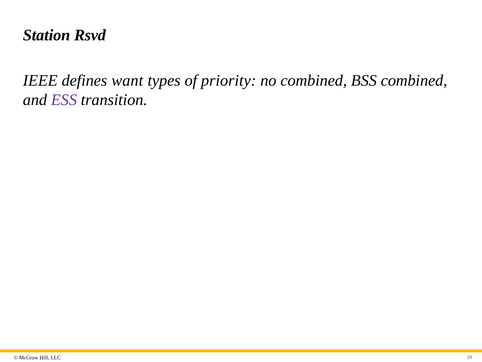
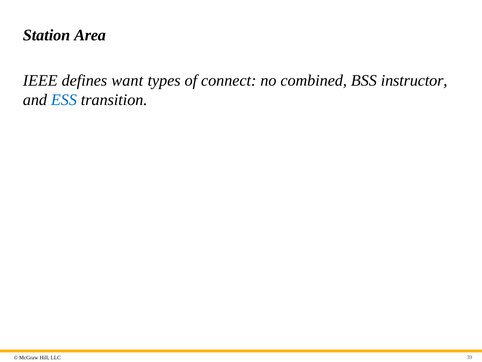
Rsvd: Rsvd -> Area (90, 35)
priority: priority -> connect (229, 80)
BSS combined: combined -> instructor (414, 80)
ESS colour: purple -> blue (64, 100)
